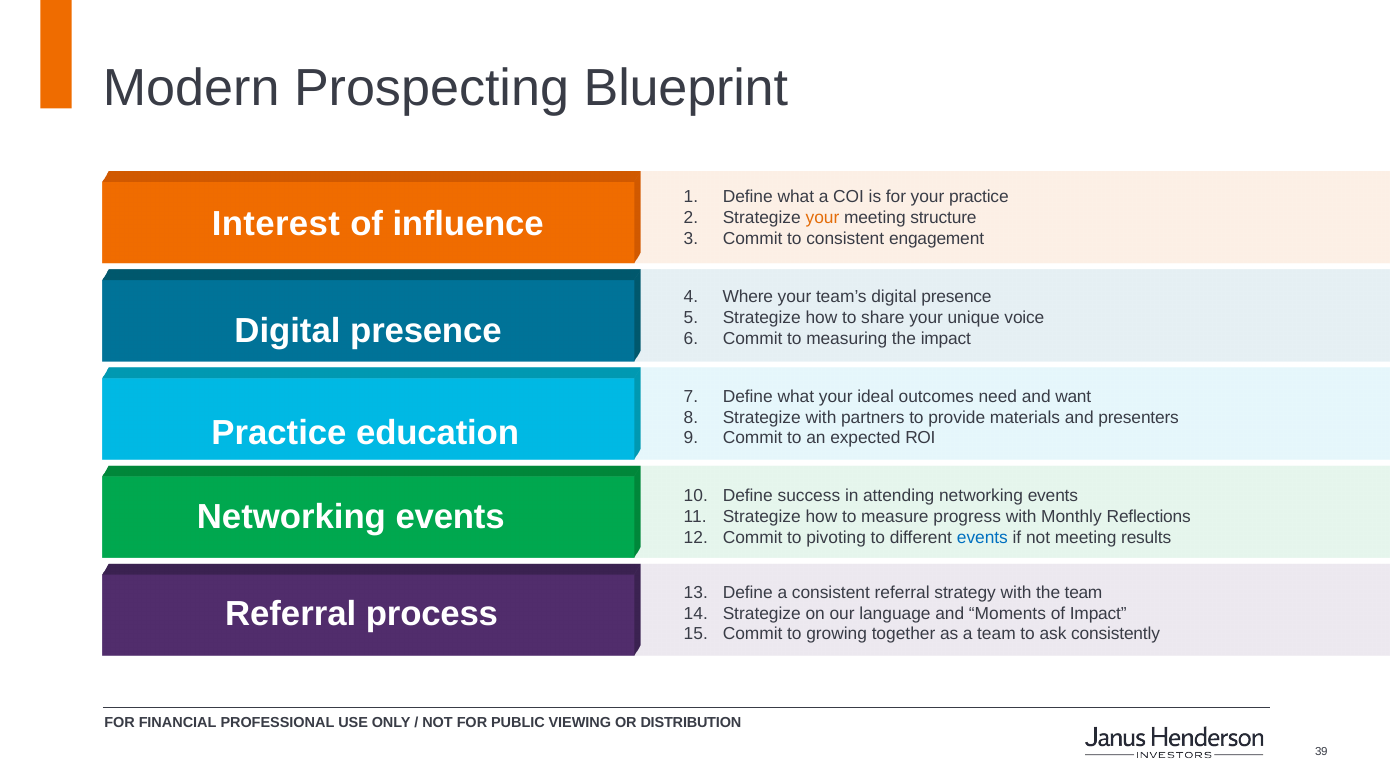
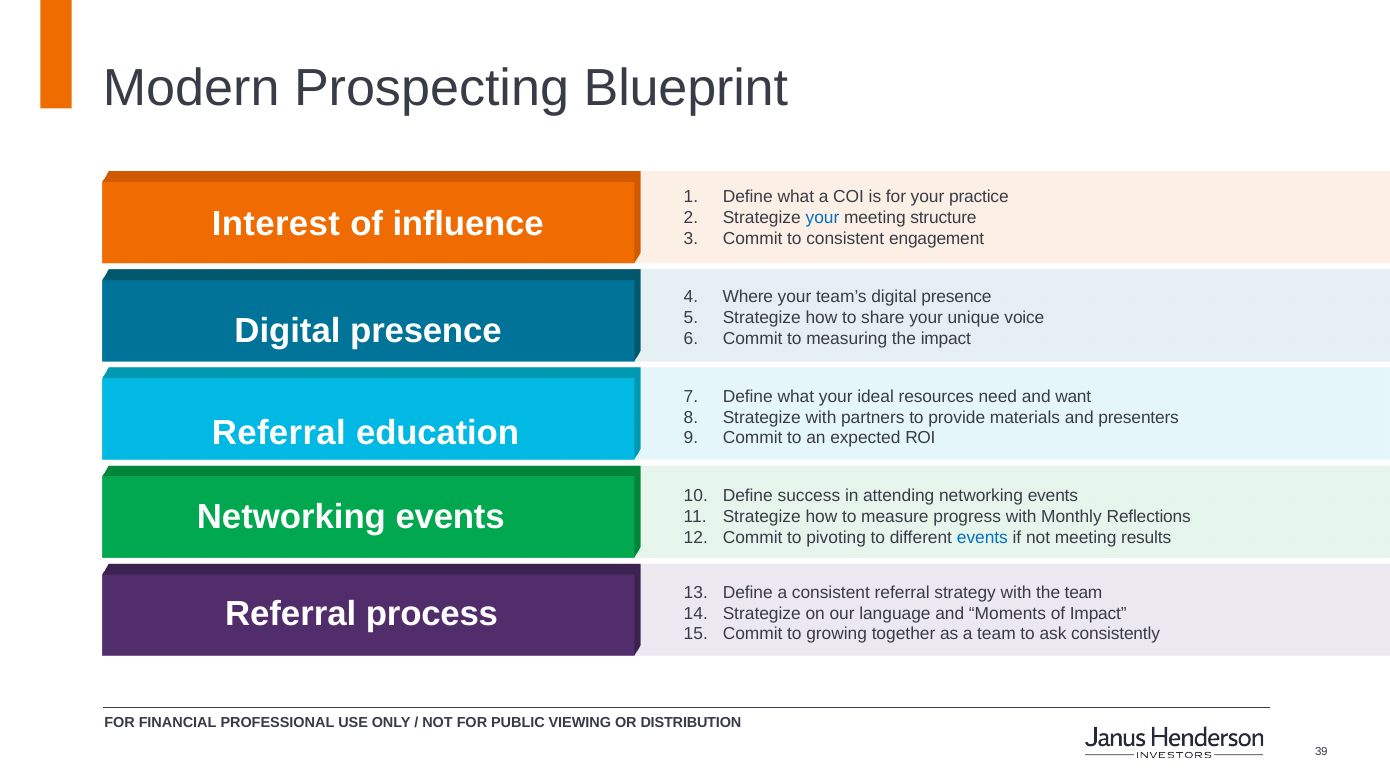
your colour: orange -> blue (822, 218)
outcomes: outcomes -> resources (936, 396)
Practice: Practice -> Referral (279, 433)
